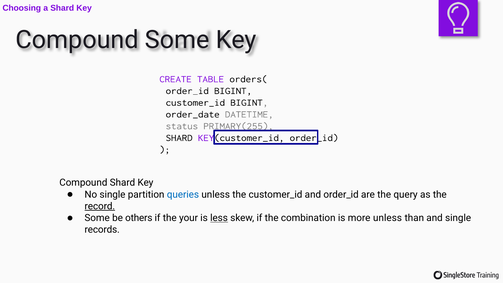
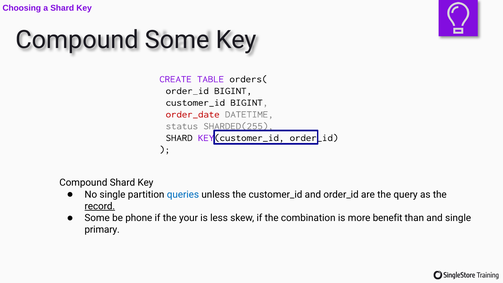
order_date colour: black -> red (193, 114)
PRIMARY(255: PRIMARY(255 -> SHARDED(255 (238, 126)
others: others -> phone (139, 218)
less underline: present -> none (219, 218)
more unless: unless -> benefit (388, 218)
records: records -> primary (102, 230)
